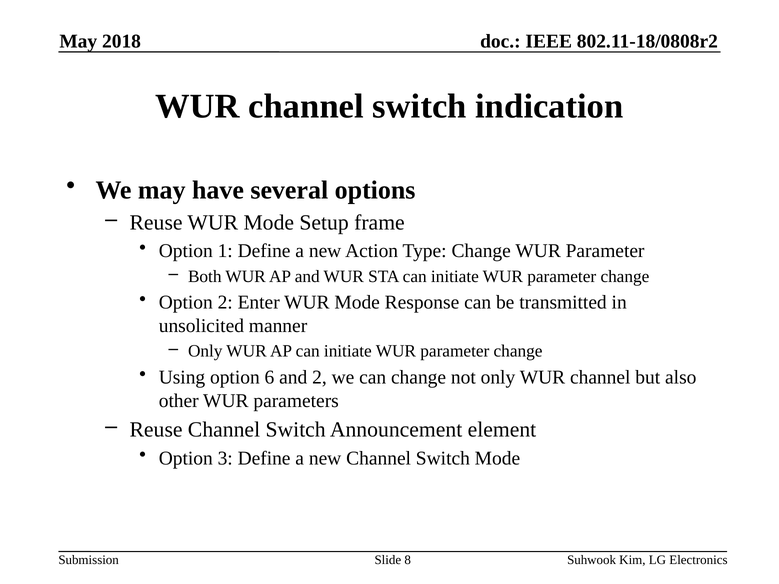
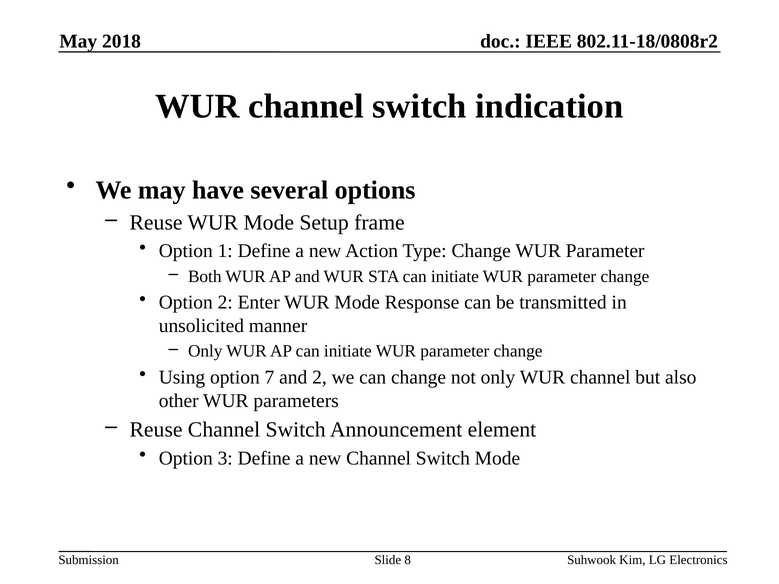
6: 6 -> 7 (269, 377)
